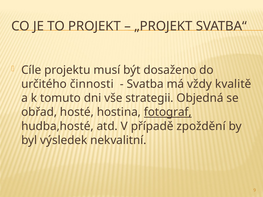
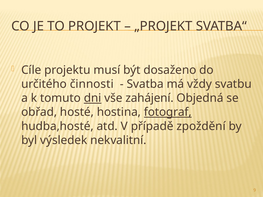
kvalitě: kvalitě -> svatbu (233, 84)
dni underline: none -> present (93, 98)
strategii: strategii -> zahájení (150, 98)
